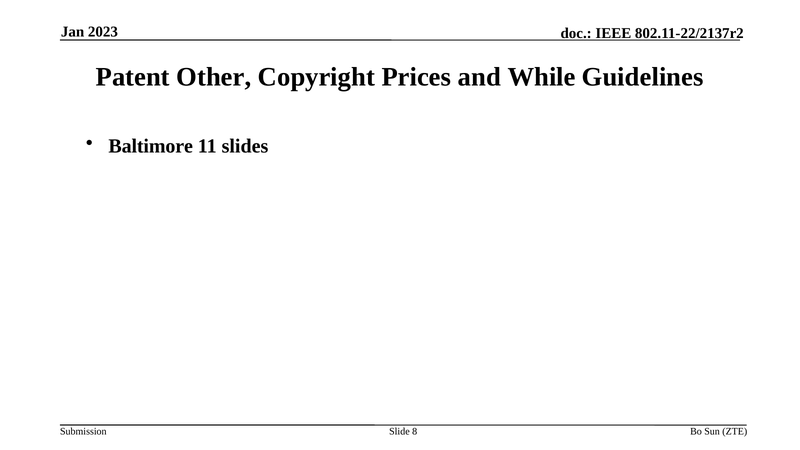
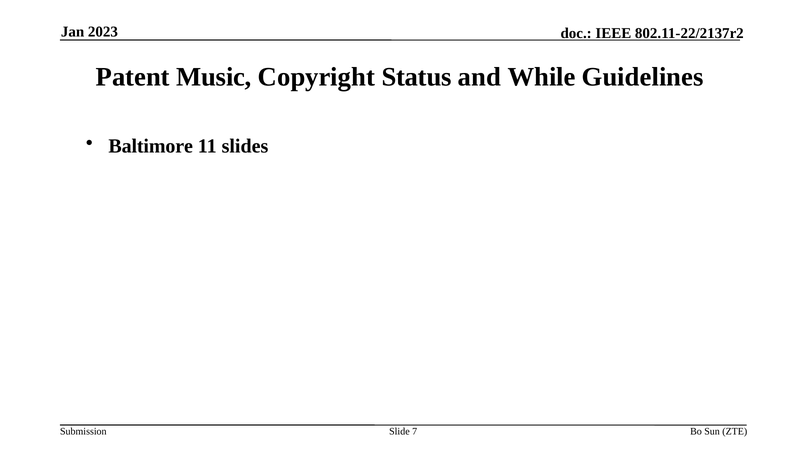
Other: Other -> Music (214, 77)
Prices: Prices -> Status (417, 77)
8: 8 -> 7 (415, 432)
